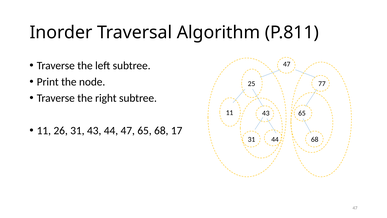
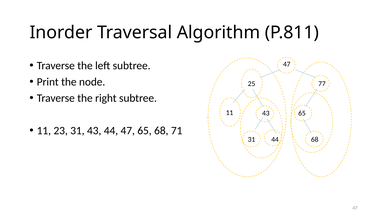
26: 26 -> 23 (61, 130)
17: 17 -> 71 (177, 130)
